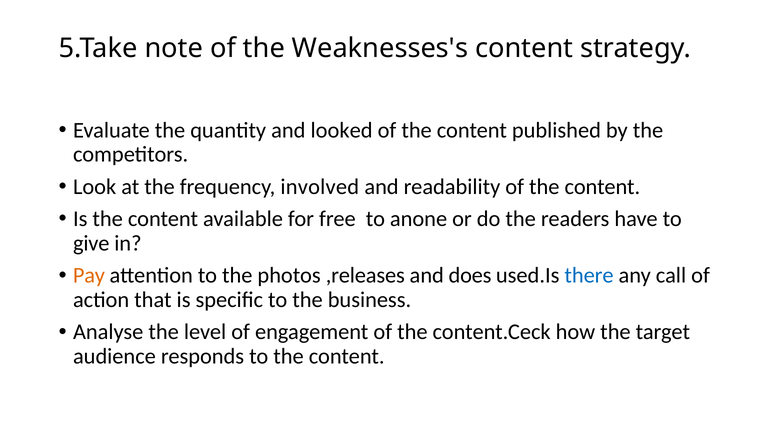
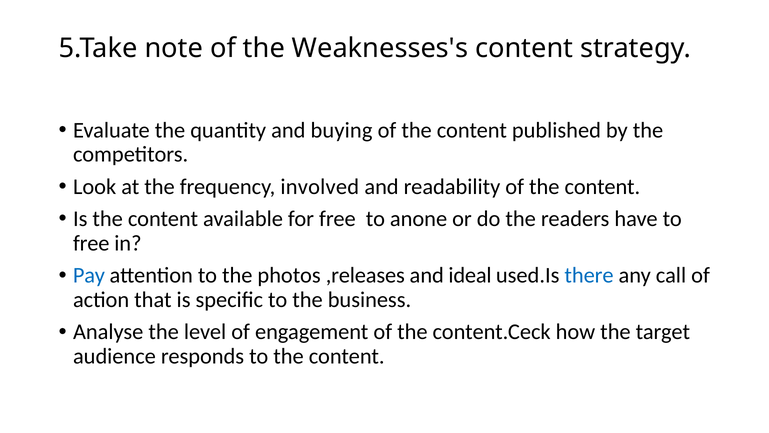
looked: looked -> buying (342, 130)
give: give -> free (91, 243)
Pay colour: orange -> blue (89, 275)
does: does -> ideal (470, 275)
